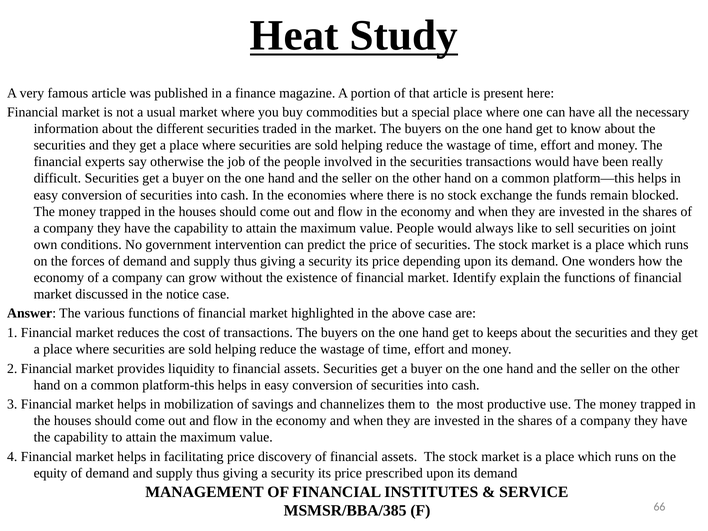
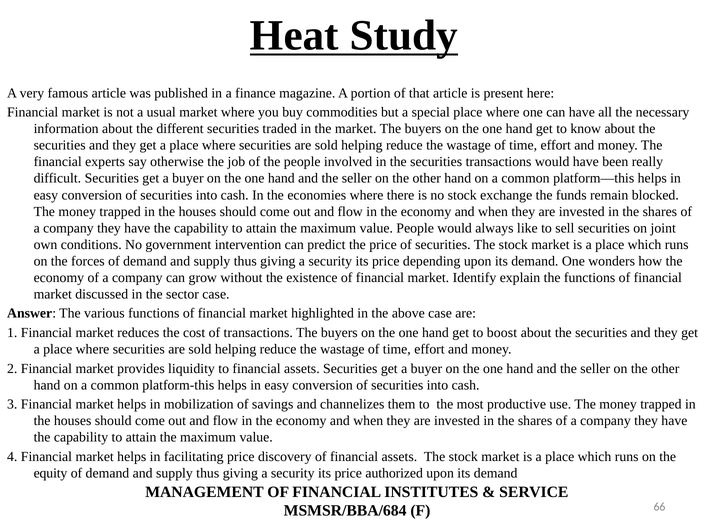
notice: notice -> sector (182, 294)
keeps: keeps -> boost (502, 333)
prescribed: prescribed -> authorized (394, 473)
MSMSR/BBA/385: MSMSR/BBA/385 -> MSMSR/BBA/684 (345, 511)
